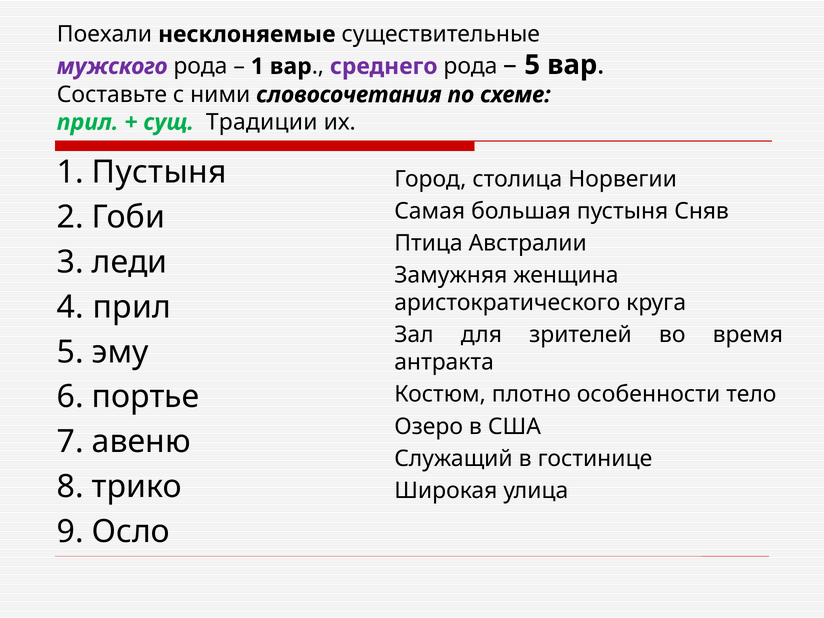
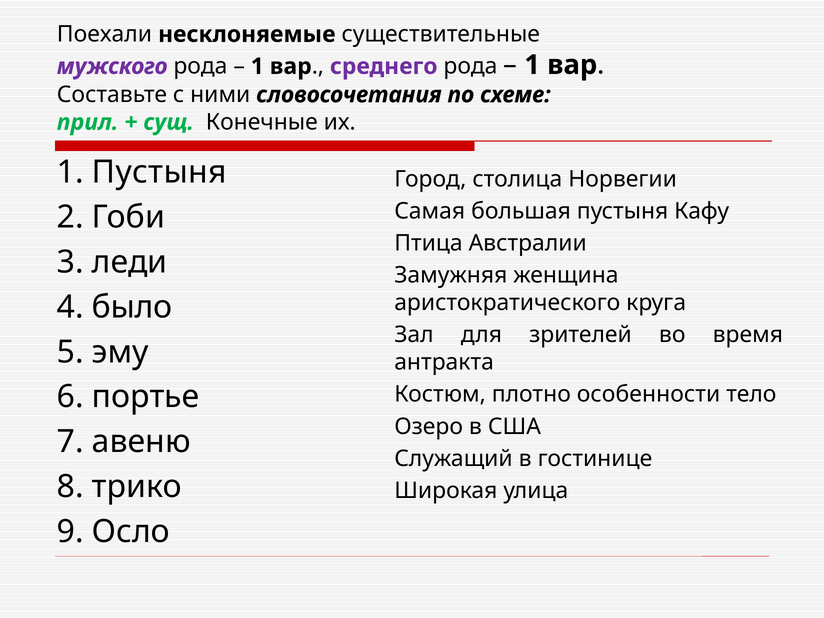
5: 5 -> 1 (532, 65)
Традиции: Традиции -> Конечные (262, 122)
Сняв: Сняв -> Кафу (702, 211)
4 прил: прил -> было (132, 307)
